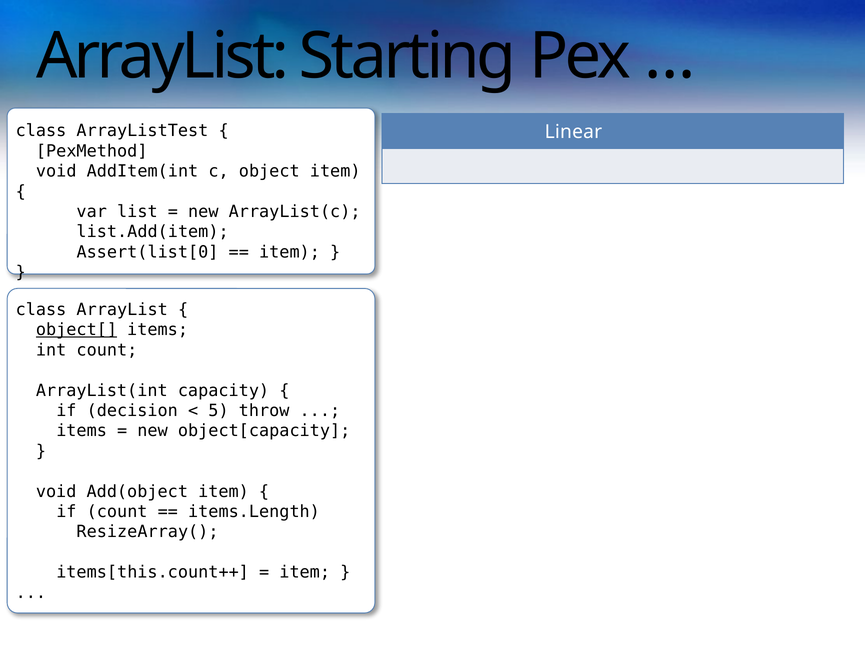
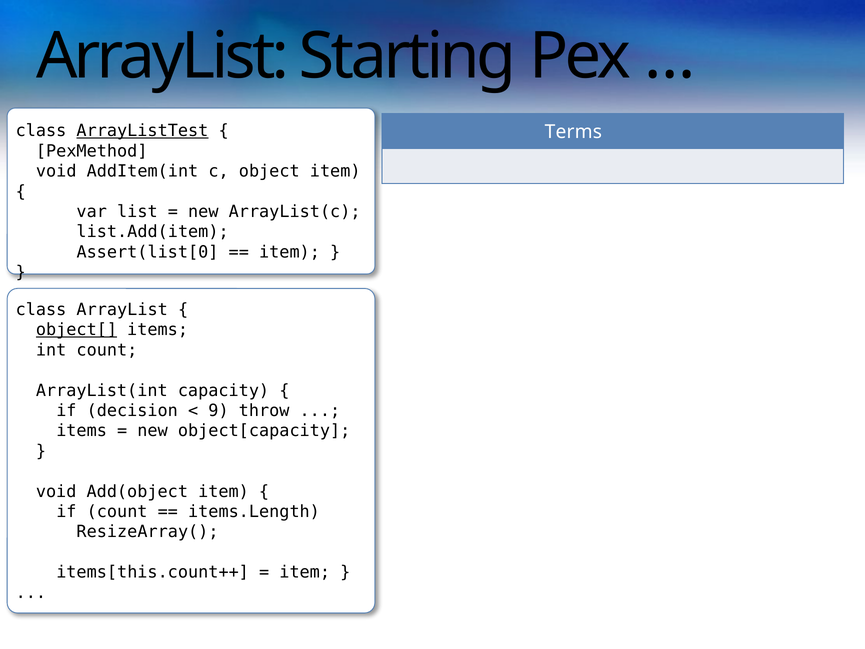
ArrayListTest underline: none -> present (142, 131)
Linear: Linear -> Terms (573, 132)
5: 5 -> 9 (218, 411)
